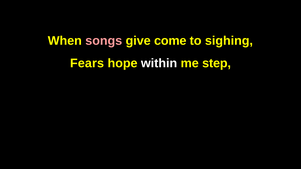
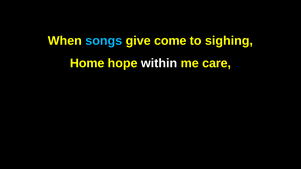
songs colour: pink -> light blue (104, 41)
Fears: Fears -> Home (87, 63)
step: step -> care (217, 63)
